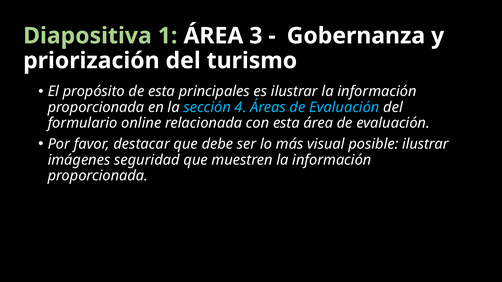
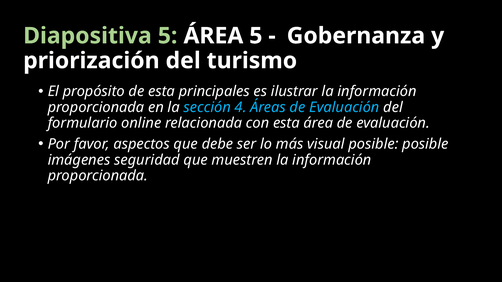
Diapositiva 1: 1 -> 5 (168, 36)
ÁREA 3: 3 -> 5 (256, 36)
destacar: destacar -> aspectos (142, 144)
posible ilustrar: ilustrar -> posible (425, 144)
